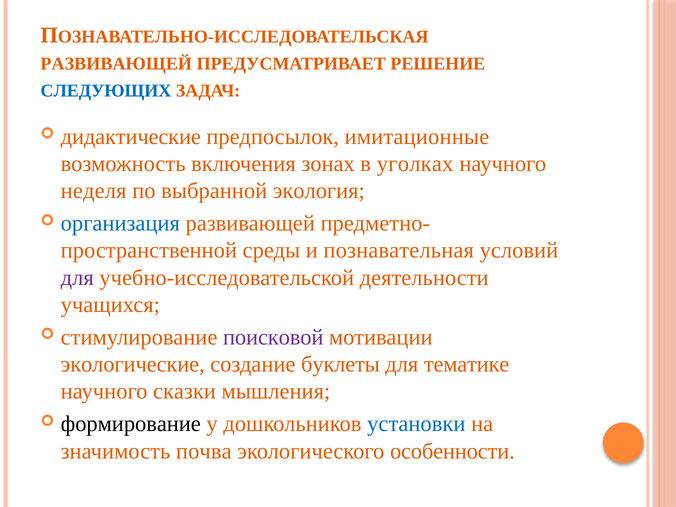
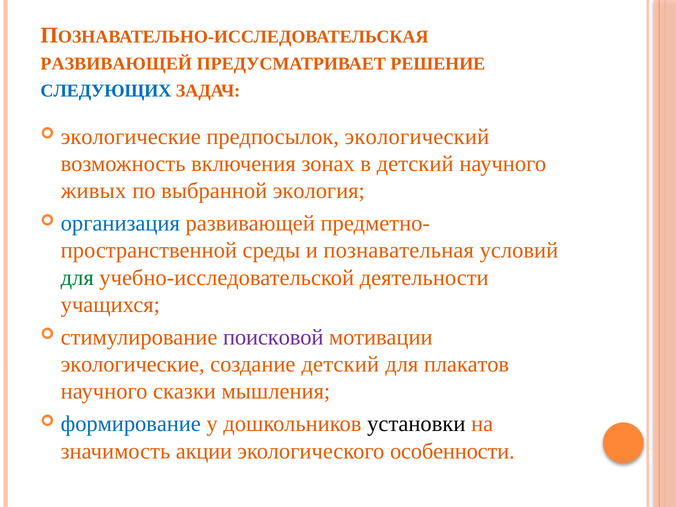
дидактические: дидактические -> экологические (131, 137)
имитационные: имитационные -> экологический (417, 137)
в уголках: уголках -> детский (415, 164)
неделя: неделя -> живых (94, 191)
для colour: purple -> green (77, 278)
создание буклеты: буклеты -> детский (340, 364)
тематике: тематике -> плакатов (467, 364)
формирование colour: black -> blue (131, 424)
установки colour: blue -> black (416, 424)
почва: почва -> акции (204, 451)
